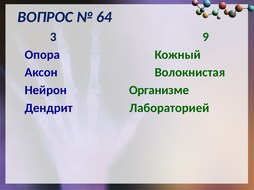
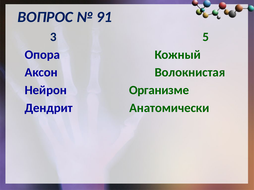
64: 64 -> 91 (104, 17)
9: 9 -> 5 (206, 37)
Лабораторией: Лабораторией -> Анатомически (169, 108)
